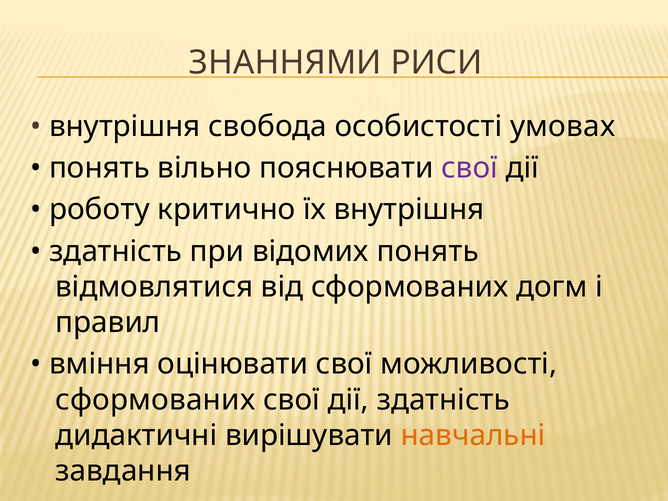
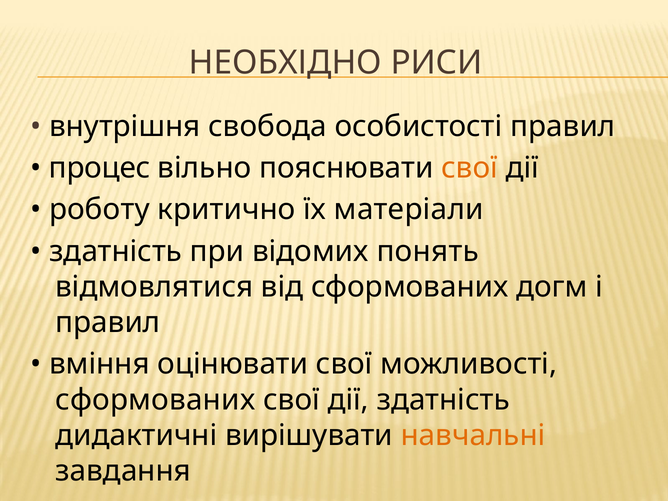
ЗНАННЯМИ: ЗНАННЯМИ -> НЕОБХІДНО (285, 62)
особистості умовах: умовах -> правил (563, 126)
понять: понять -> процес (100, 168)
свої colour: purple -> orange (470, 168)
їх внутрішня: внутрішня -> матеріали (409, 210)
